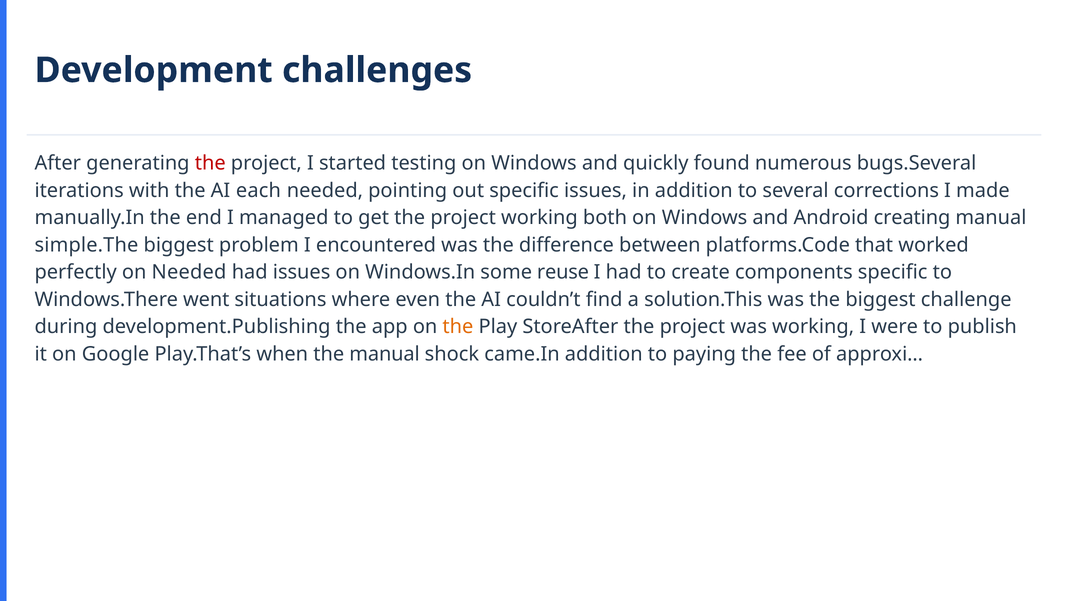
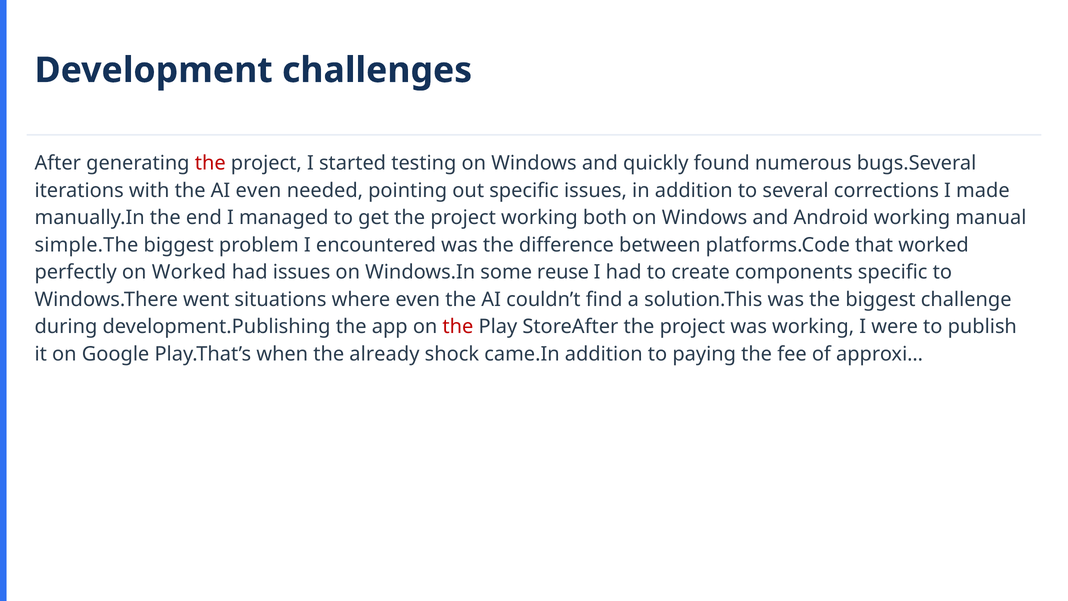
AI each: each -> even (258, 190)
Android creating: creating -> working (912, 218)
on Needed: Needed -> Worked (189, 272)
the colour: orange -> red (458, 327)
the manual: manual -> already (384, 354)
